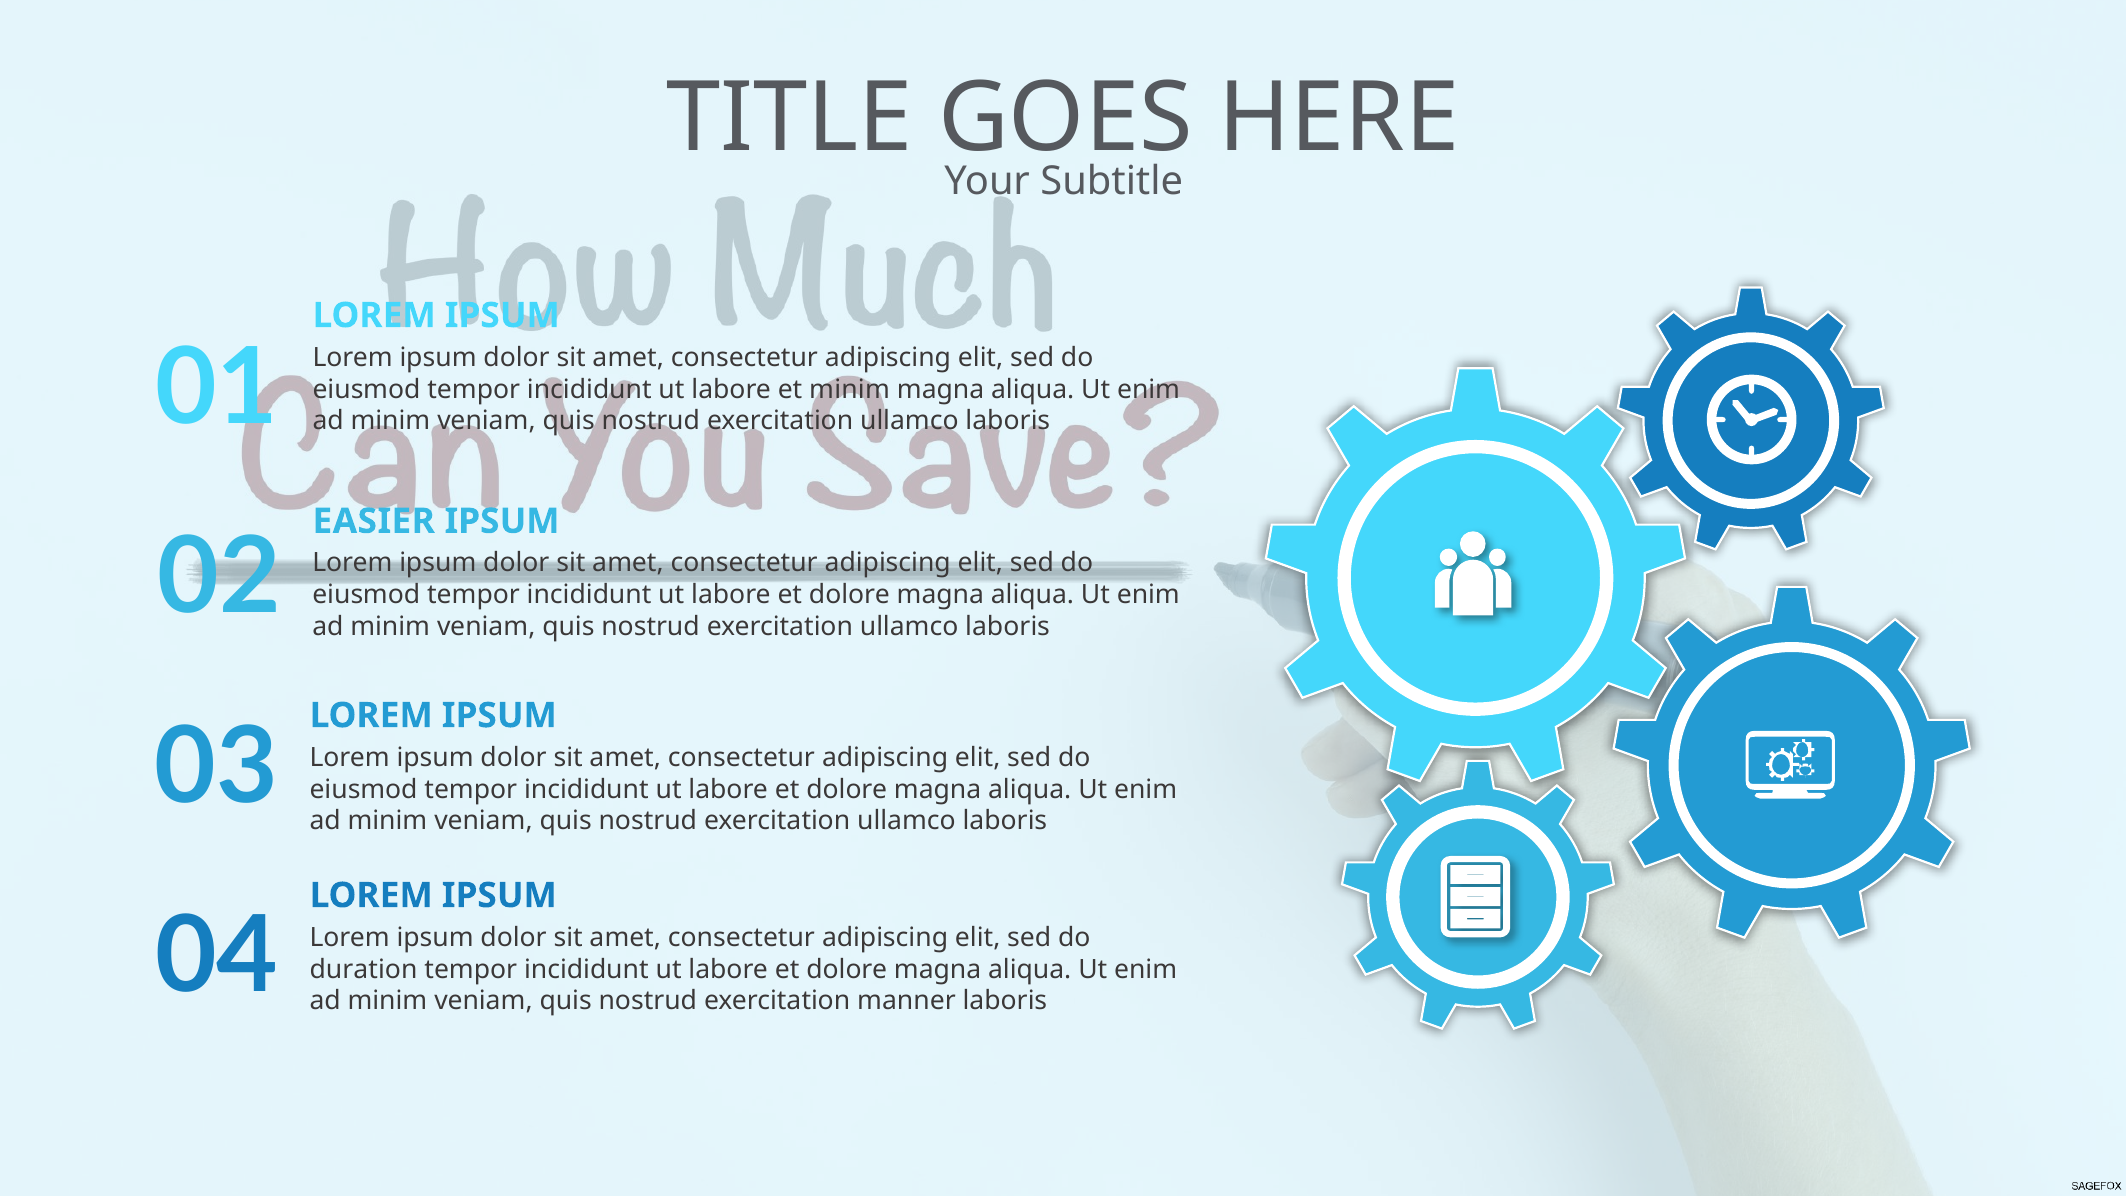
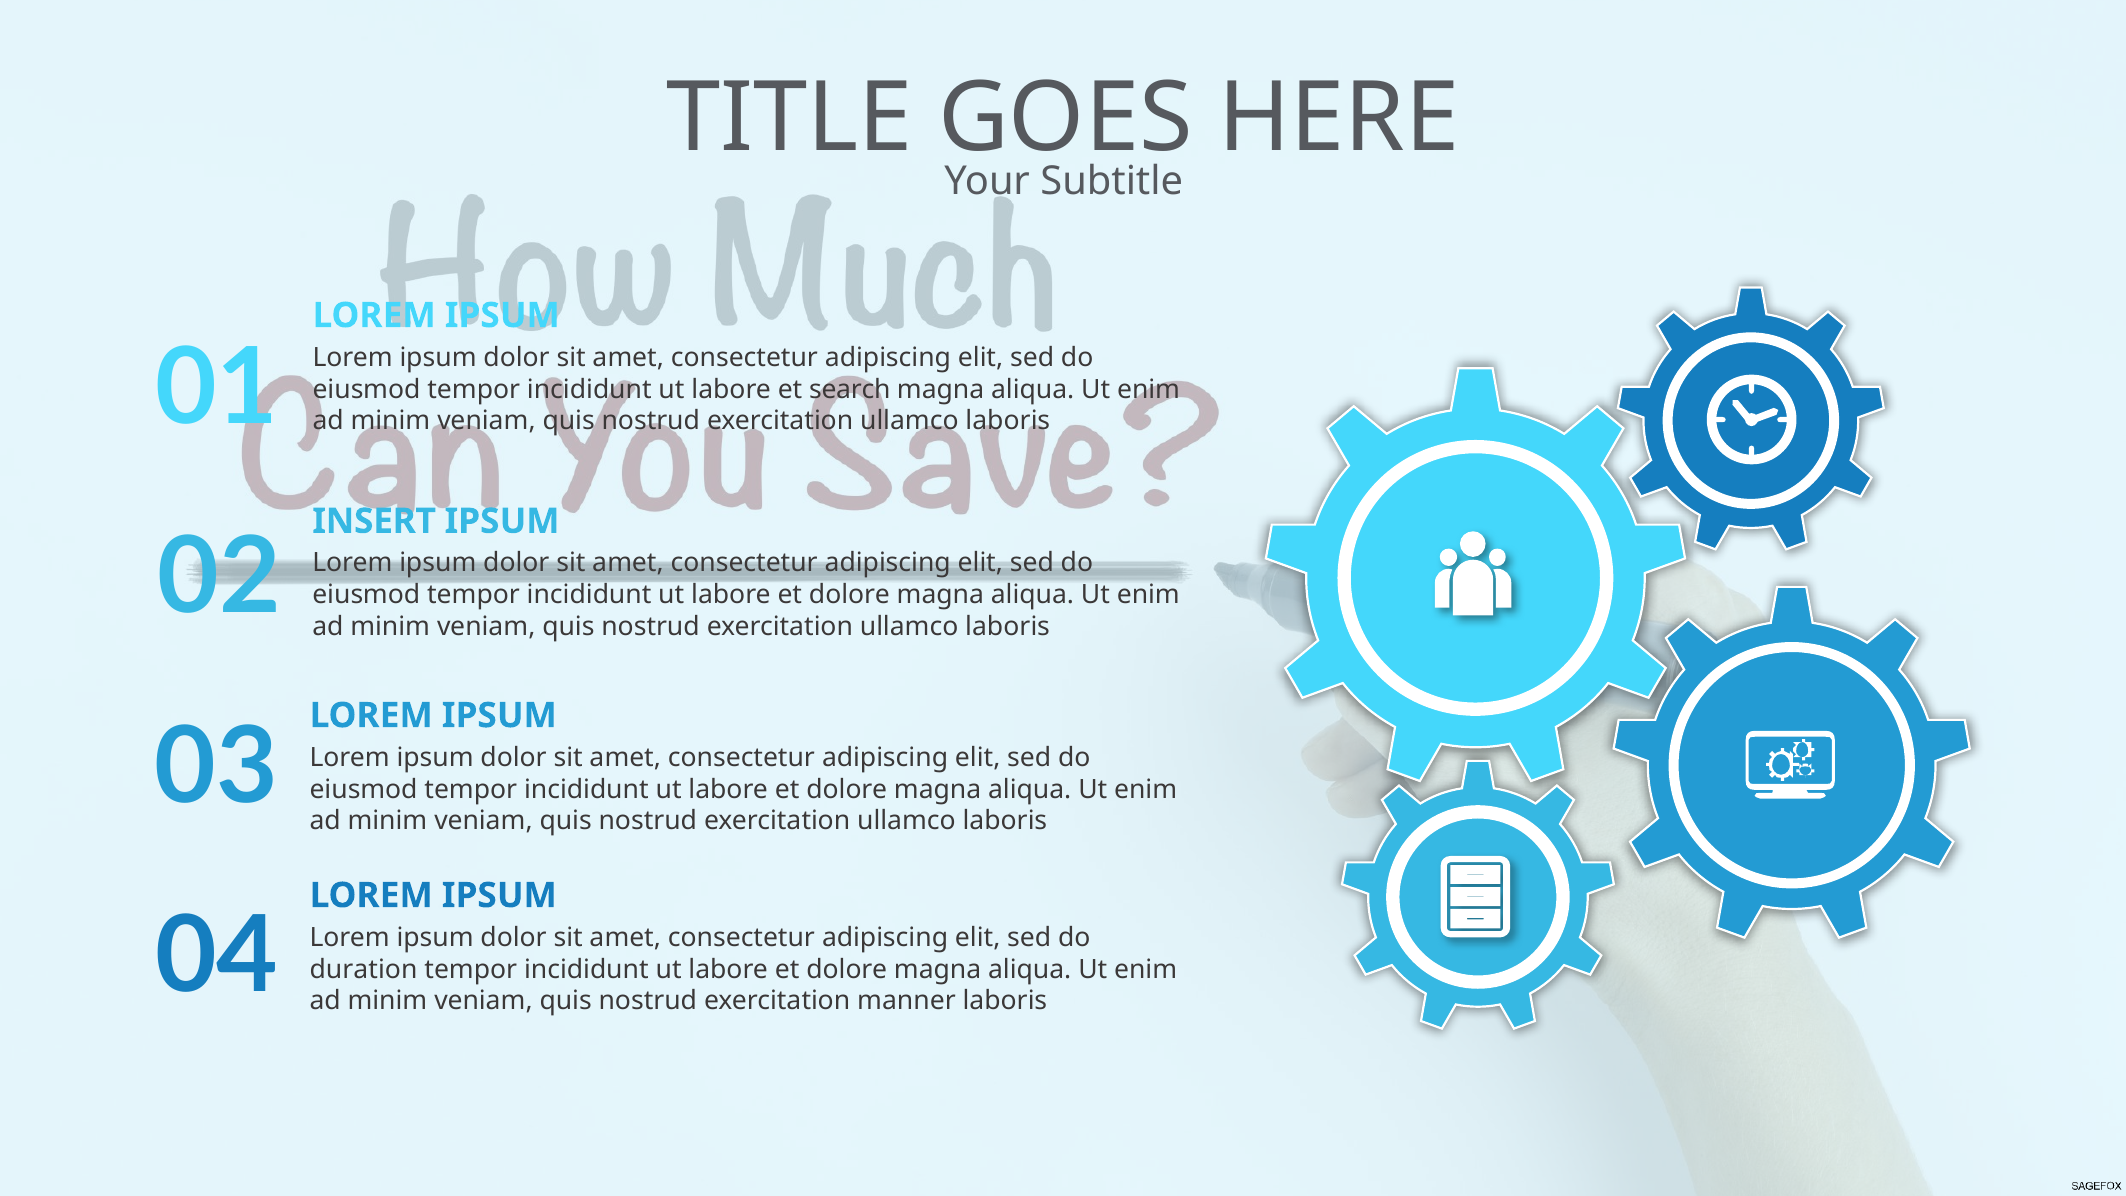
et minim: minim -> search (850, 389)
EASIER: EASIER -> INSERT (374, 521)
